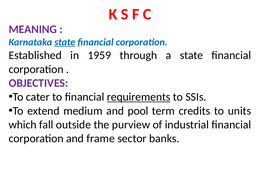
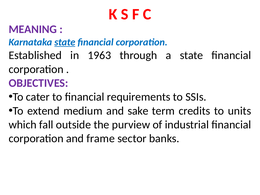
1959: 1959 -> 1963 (99, 55)
requirements underline: present -> none (139, 97)
pool: pool -> sake (138, 111)
